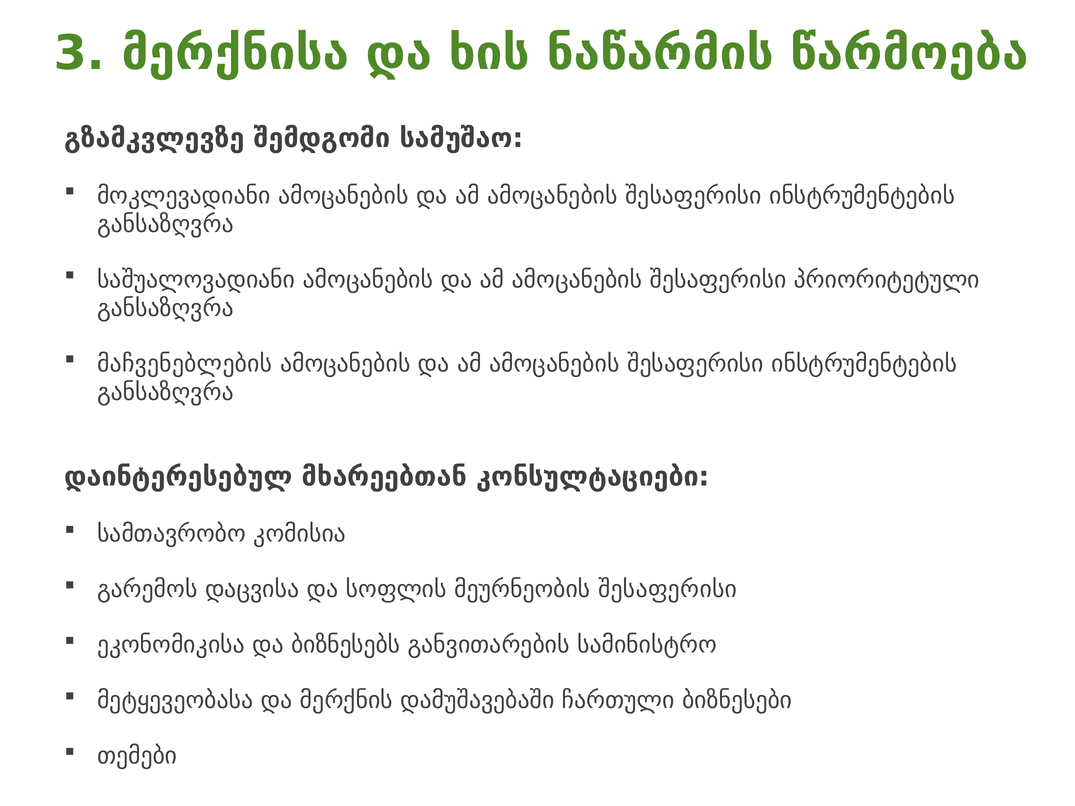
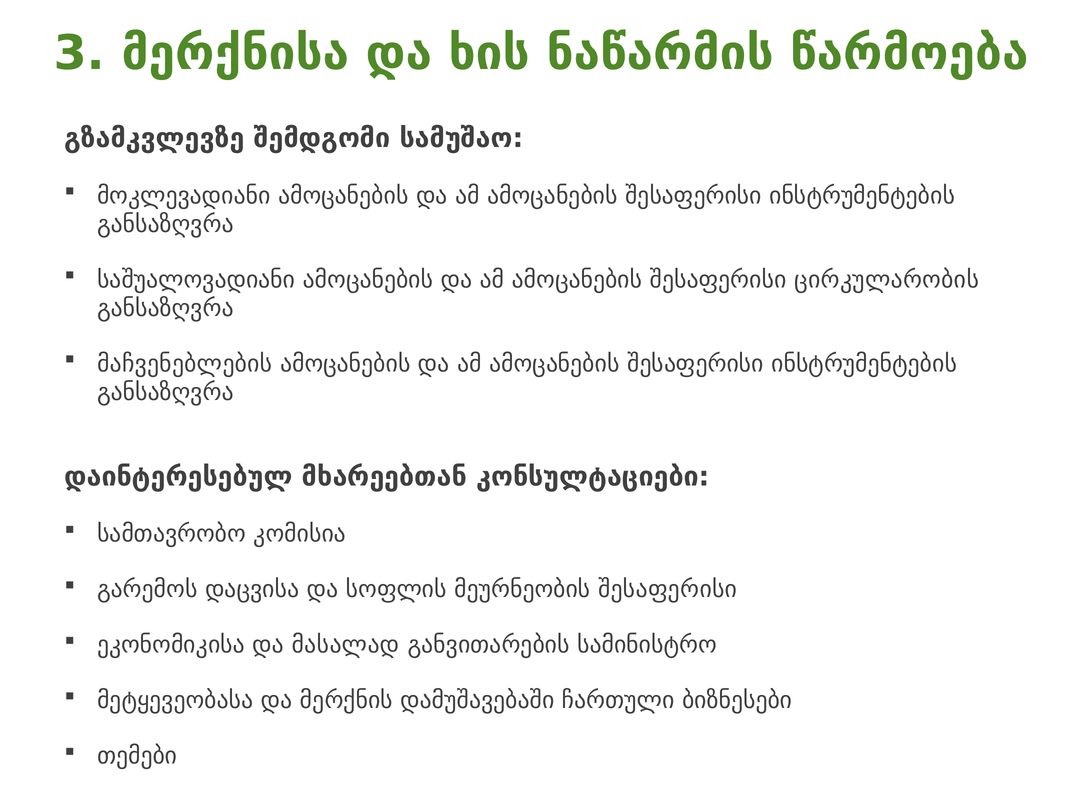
პრიორიტეტული: პრიორიტეტული -> ცირკულარობის (887, 280)
ბიზნესებს: ბიზნესებს -> მასალად (346, 645)
